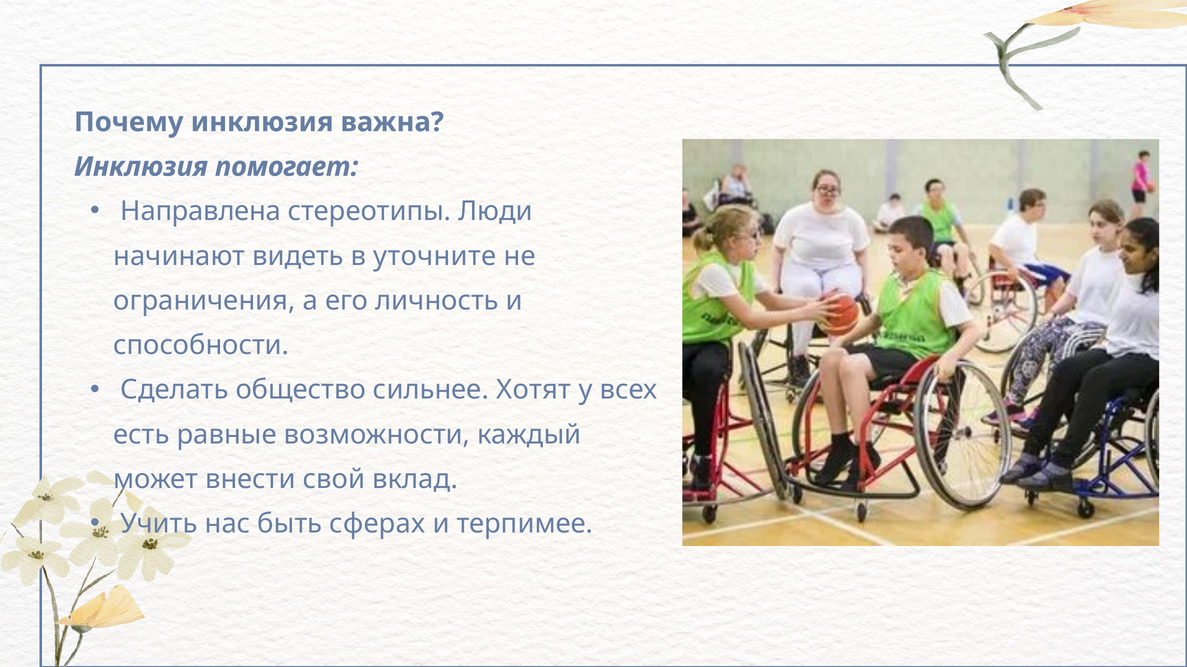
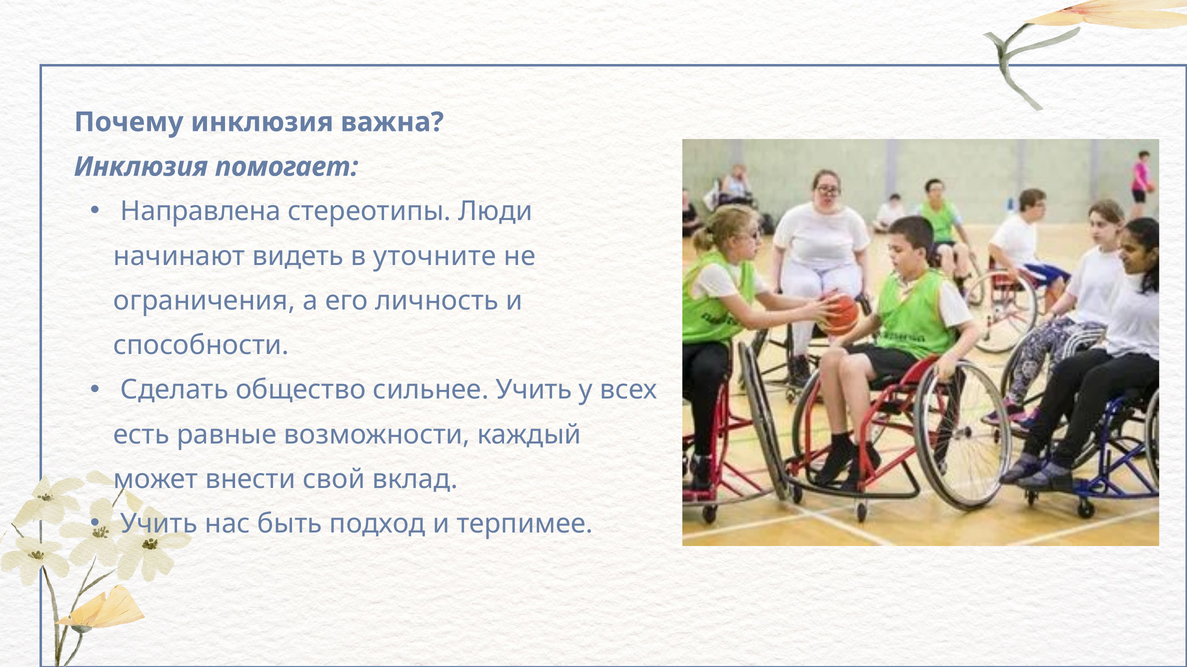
сильнее Хотят: Хотят -> Учить (534, 390)
сферах: сферах -> подход (378, 524)
